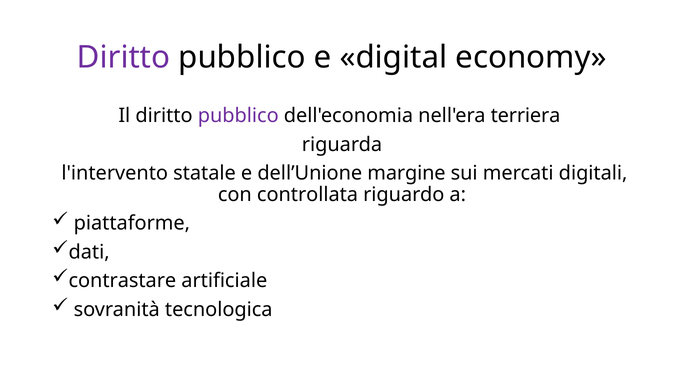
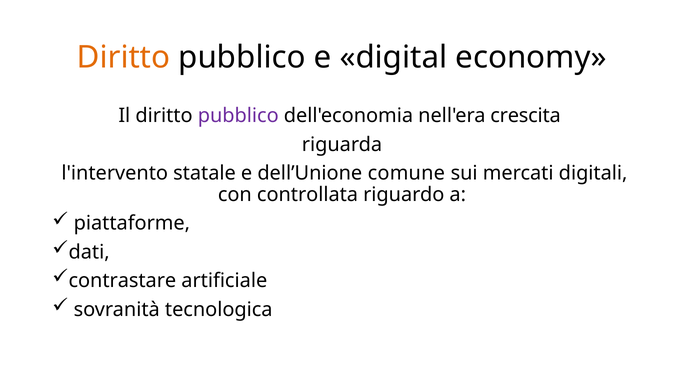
Diritto colour: purple -> orange (123, 57)
terriera: terriera -> crescita (526, 116)
margine: margine -> comune (406, 173)
